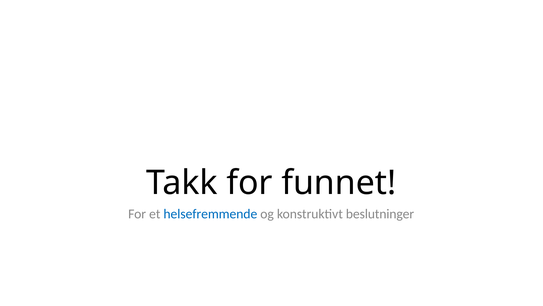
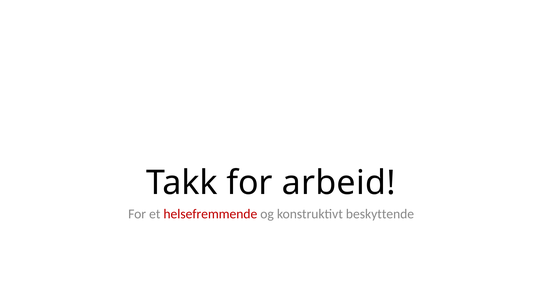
funnet: funnet -> arbeid (339, 183)
helsefremmende colour: blue -> red (210, 214)
beslutninger: beslutninger -> beskyttende (380, 214)
